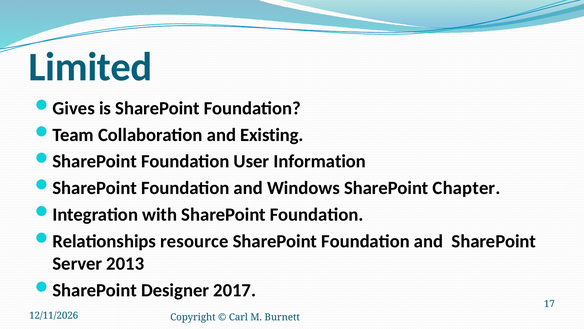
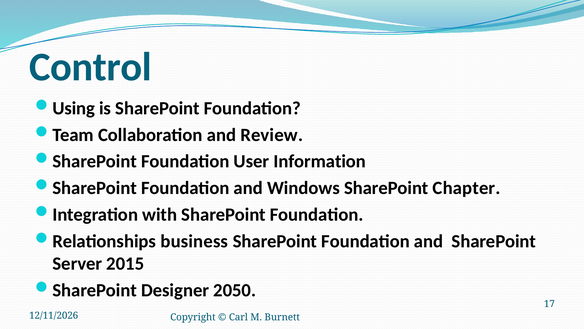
Limited: Limited -> Control (90, 67)
Gives: Gives -> Using (74, 108)
Existing: Existing -> Review (272, 135)
resource: resource -> business (194, 241)
2013: 2013 -> 2015 (125, 263)
2017: 2017 -> 2050 (235, 290)
